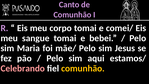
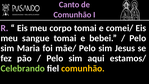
Celebrando colour: pink -> light green (23, 68)
